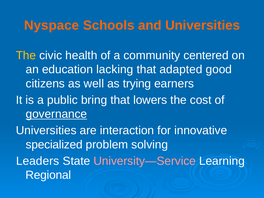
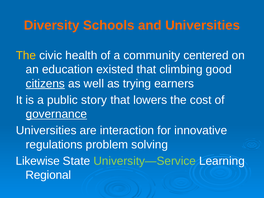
Nyspace: Nyspace -> Diversity (52, 25)
lacking: lacking -> existed (115, 69)
adapted: adapted -> climbing (181, 69)
citizens underline: none -> present (45, 84)
bring: bring -> story (94, 100)
specialized: specialized -> regulations (54, 145)
Leaders: Leaders -> Likewise (38, 161)
University—Service colour: pink -> light green (145, 161)
